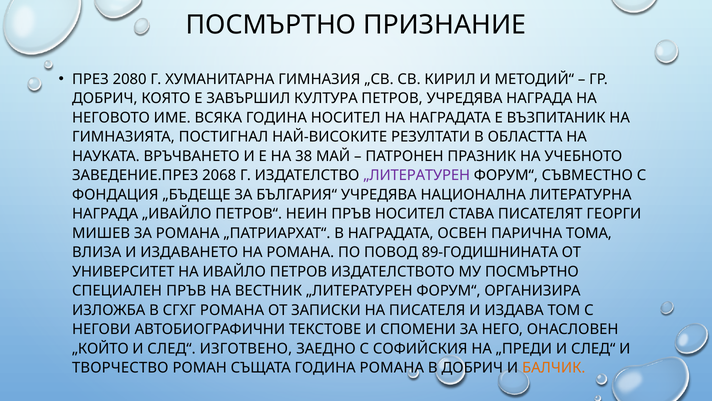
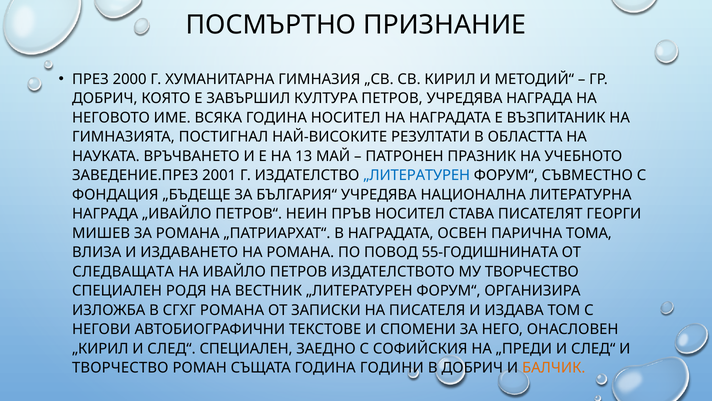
2080: 2080 -> 2000 (130, 79)
38: 38 -> 13 (304, 156)
2068: 2068 -> 2001 (219, 175)
„ЛИТЕРАТУРЕН colour: purple -> blue (417, 175)
89-ГОДИШНИНАТА: 89-ГОДИШНИНАТА -> 55-ГОДИШНИНАТА (490, 252)
УНИВЕРСИТЕТ: УНИВЕРСИТЕТ -> СЛЕДВАЩАТА (123, 271)
МУ ПОСМЪРТНО: ПОСМЪРТНО -> ТВОРЧЕСТВО (532, 271)
СПЕЦИАЛЕН ПРЪВ: ПРЪВ -> РОДЯ (186, 291)
„КОЙТО: „КОЙТО -> „КИРИЛ (100, 348)
СЛЕД“ ИЗГОТВЕНО: ИЗГОТВЕНО -> СПЕЦИАЛЕН (246, 348)
ГОДИНА РОМАНА: РОМАНА -> ГОДИНИ (392, 367)
